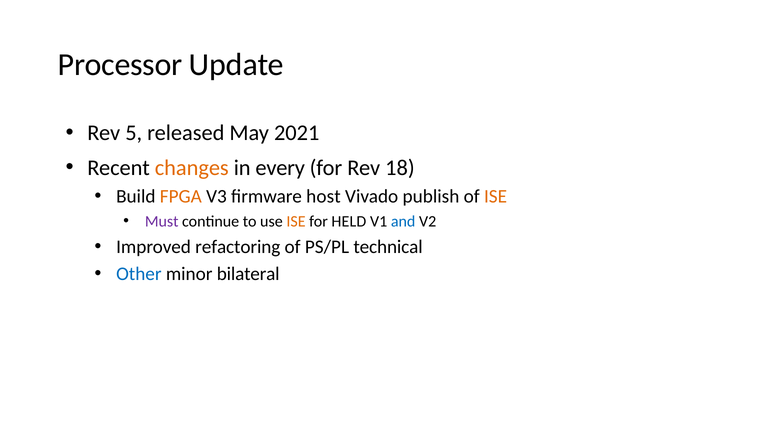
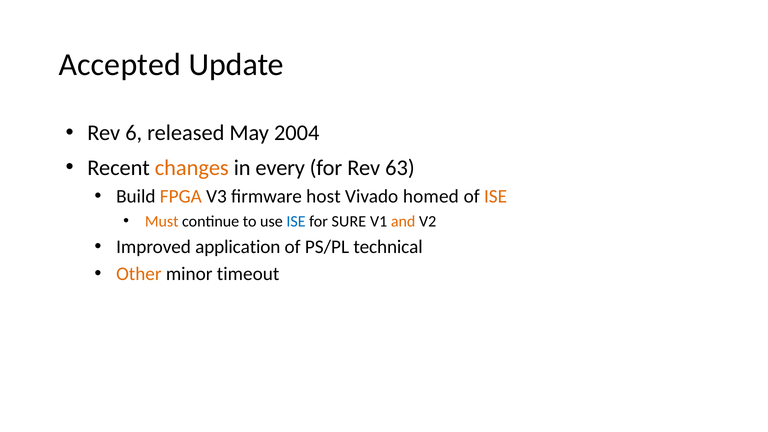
Processor: Processor -> Accepted (120, 65)
5: 5 -> 6 (134, 133)
2021: 2021 -> 2004 (297, 133)
18: 18 -> 63 (400, 168)
publish: publish -> homed (431, 197)
Must colour: purple -> orange (162, 221)
ISE colour: orange -> blue (296, 221)
HELD: HELD -> SURE (349, 221)
and colour: blue -> orange (403, 221)
refactoring: refactoring -> application (238, 247)
Other colour: blue -> orange (139, 274)
bilateral: bilateral -> timeout (248, 274)
